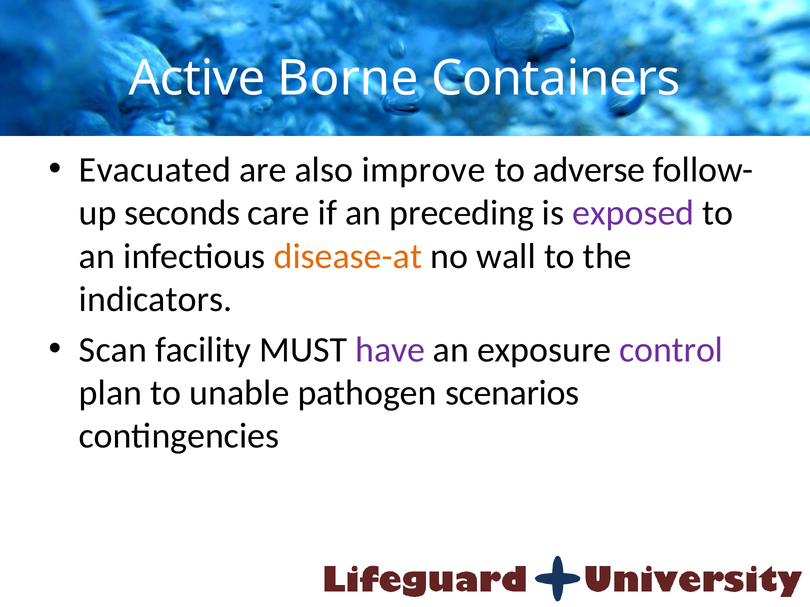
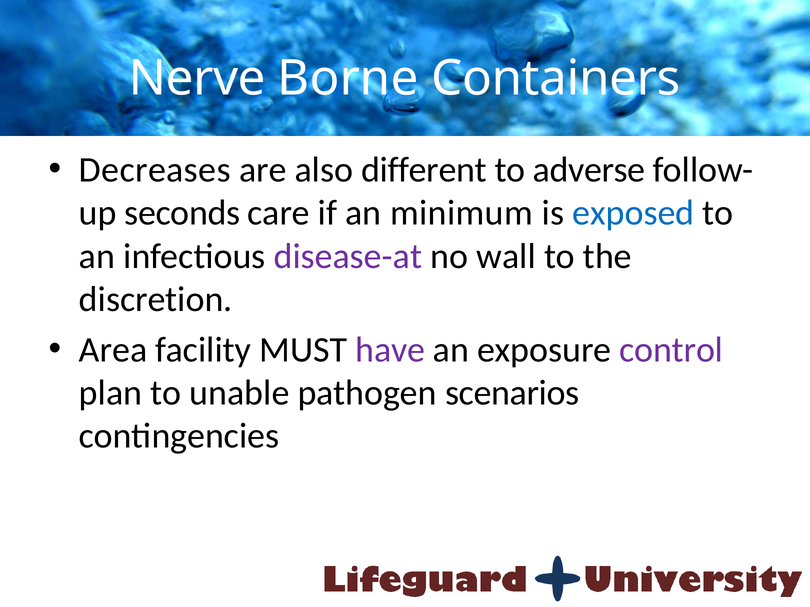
Active: Active -> Nerve (197, 78)
Evacuated: Evacuated -> Decreases (155, 170)
improve: improve -> different (424, 170)
preceding: preceding -> minimum (461, 213)
exposed colour: purple -> blue (633, 213)
disease-at colour: orange -> purple (348, 256)
indicators: indicators -> discretion (156, 300)
Scan: Scan -> Area (113, 350)
